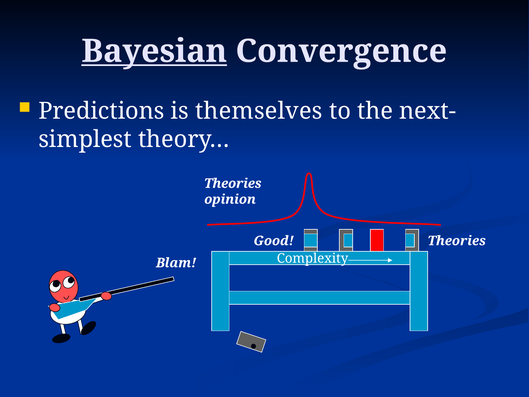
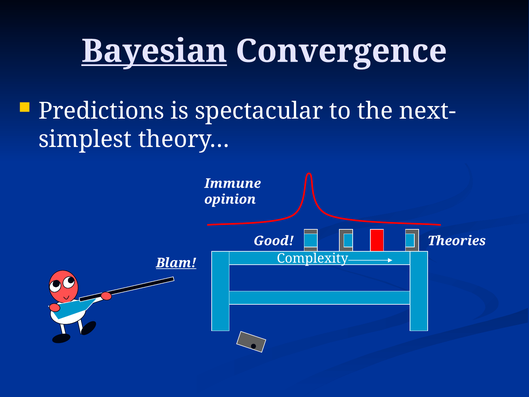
themselves: themselves -> spectacular (259, 111)
Theories: Theories -> Immune (233, 183)
Blam underline: none -> present (176, 263)
